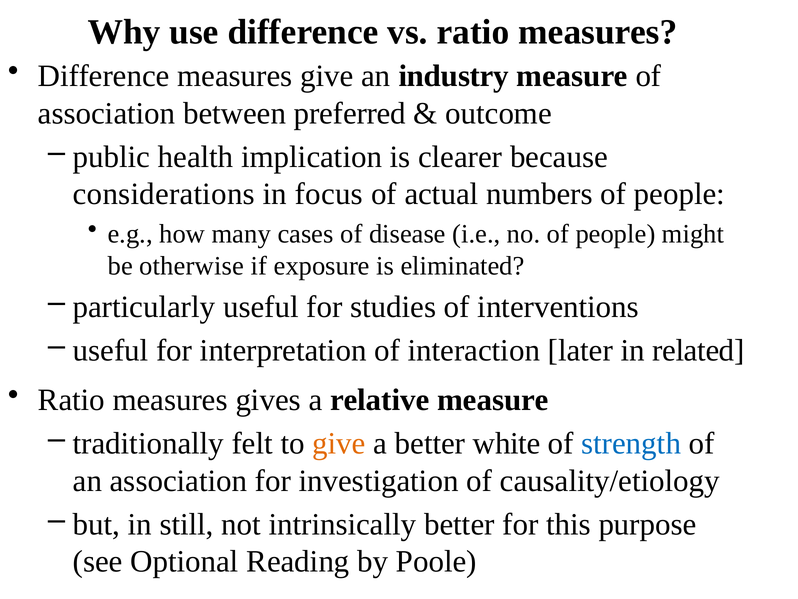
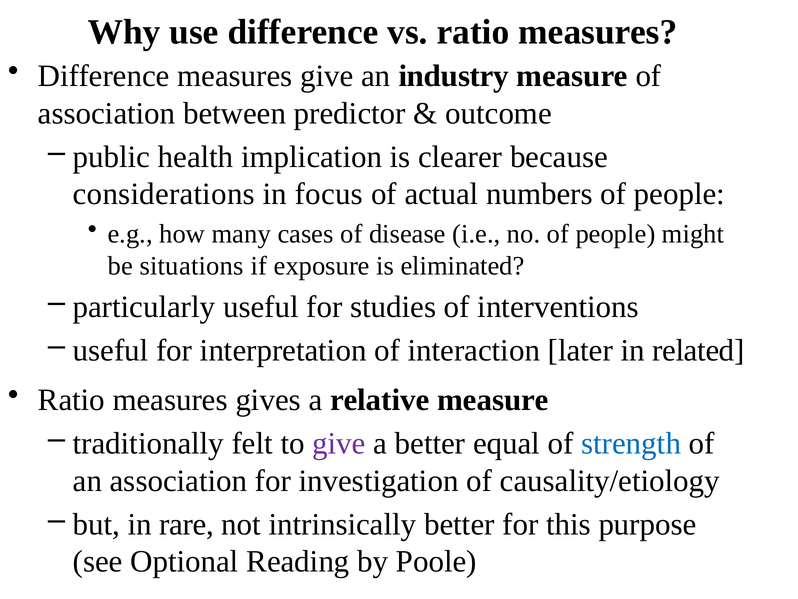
preferred: preferred -> predictor (350, 113)
otherwise: otherwise -> situations (192, 265)
give colour: orange -> purple (339, 443)
white: white -> equal (507, 443)
still: still -> rare (187, 524)
